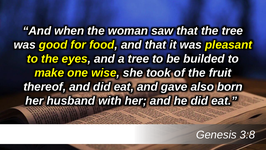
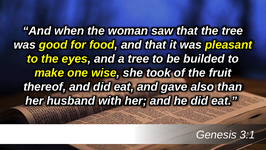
born: born -> than (230, 87)
3:8: 3:8 -> 3:1 (247, 134)
